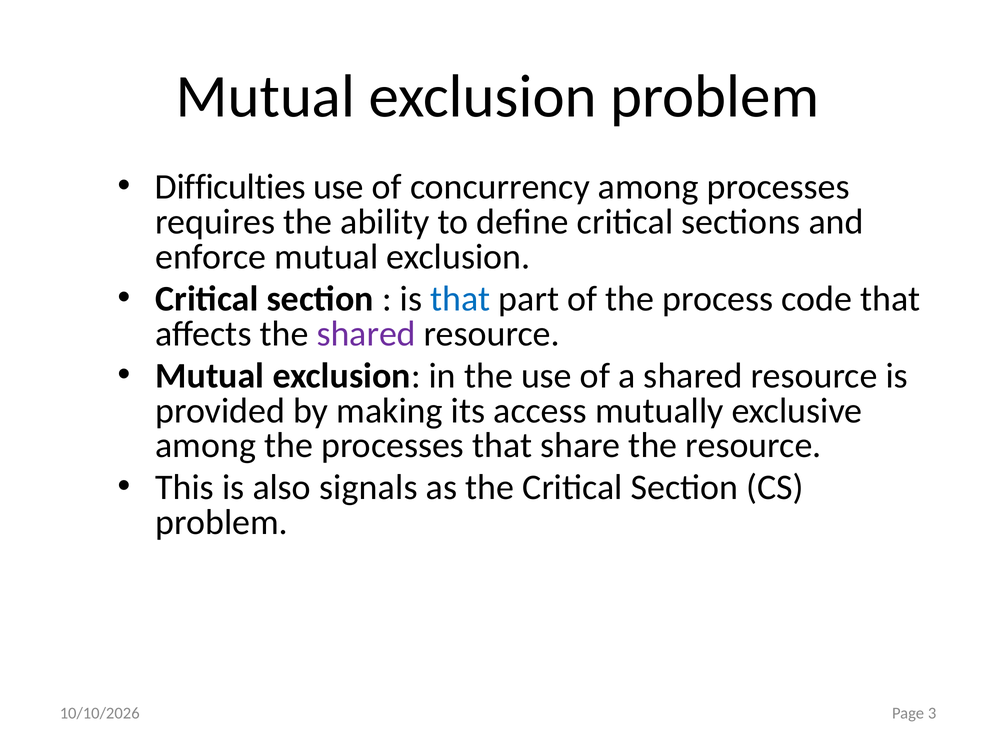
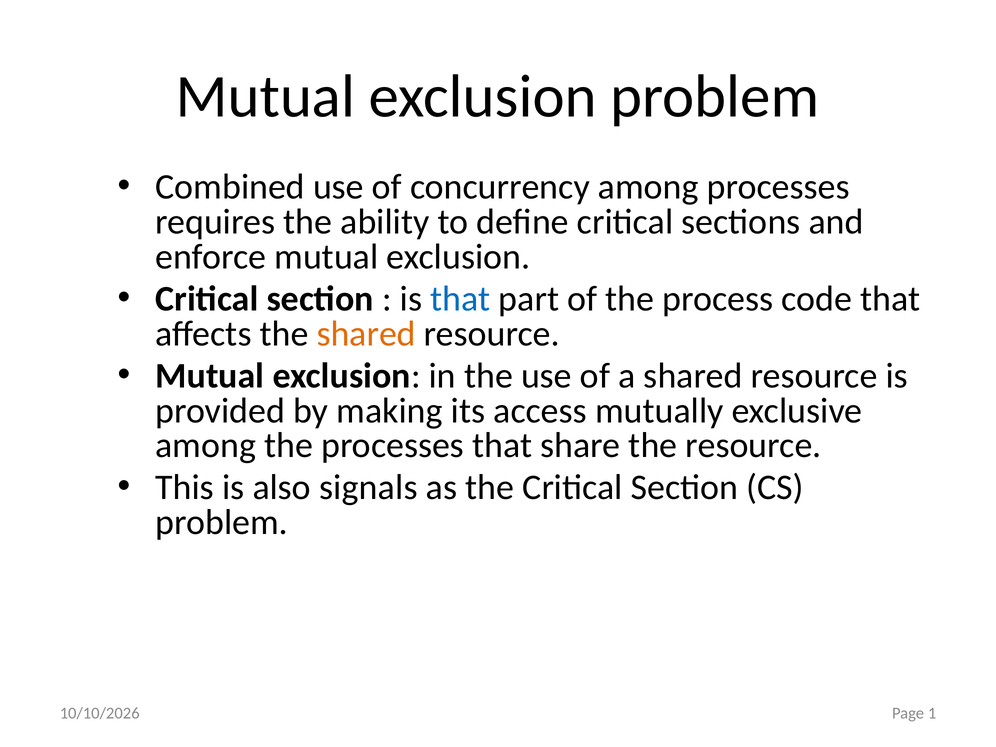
Difficulties: Difficulties -> Combined (230, 187)
shared colour: purple -> orange (366, 334)
3: 3 -> 1 (932, 713)
